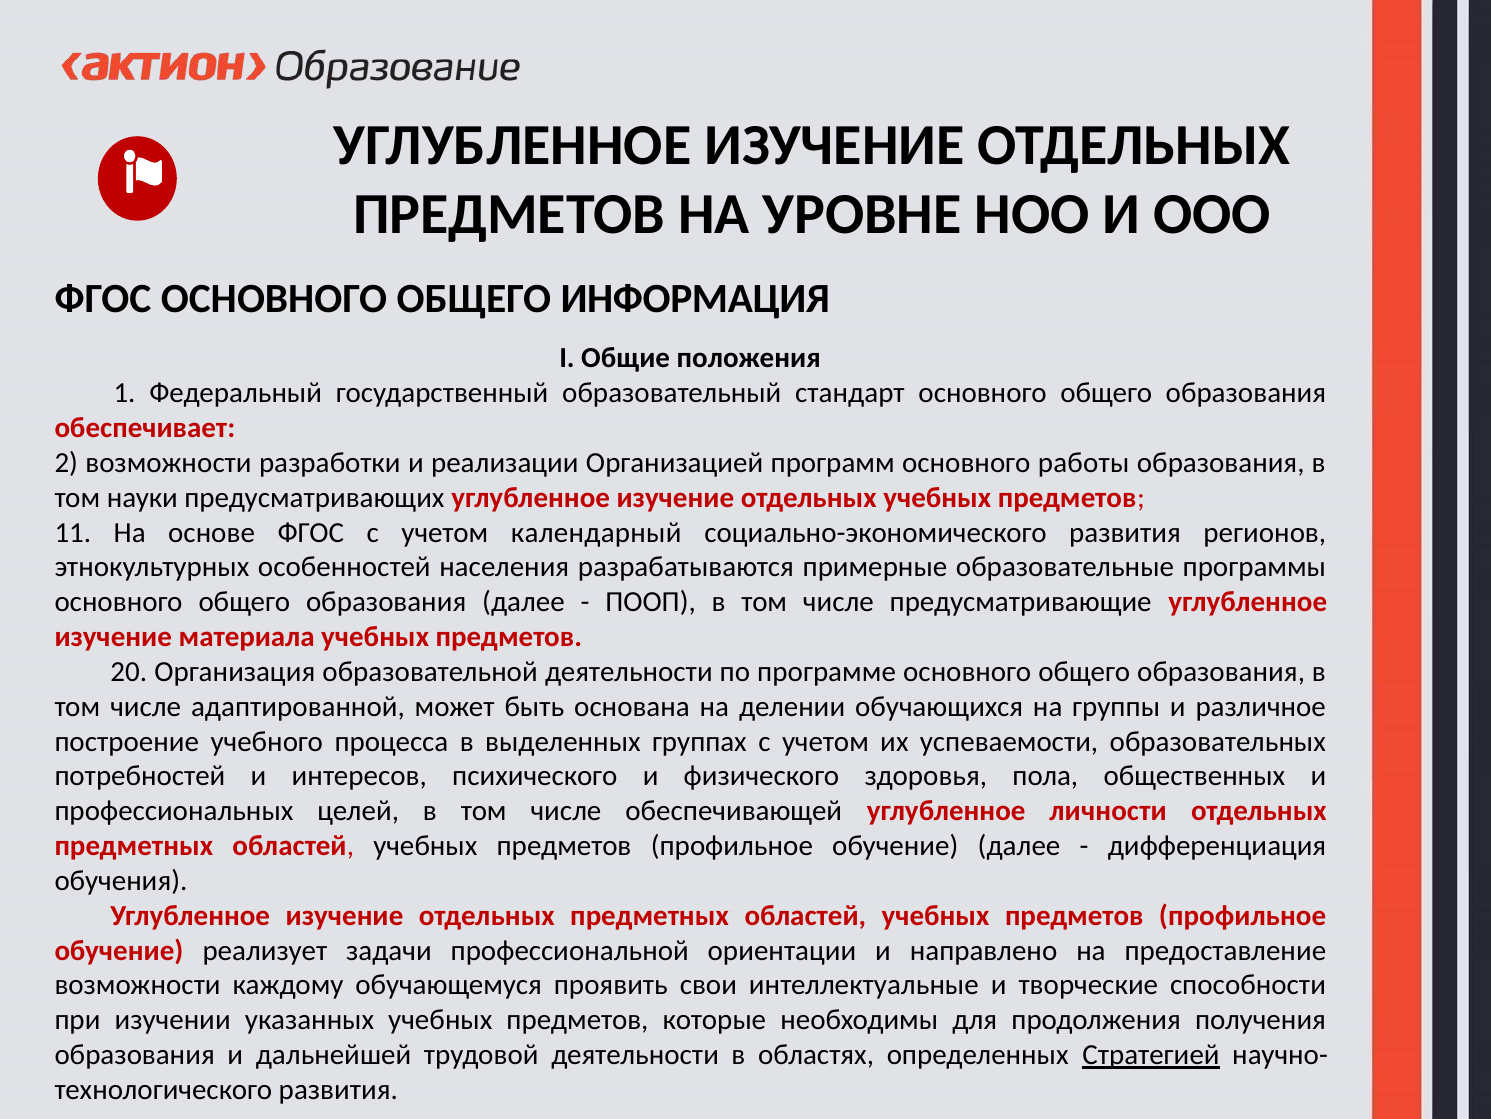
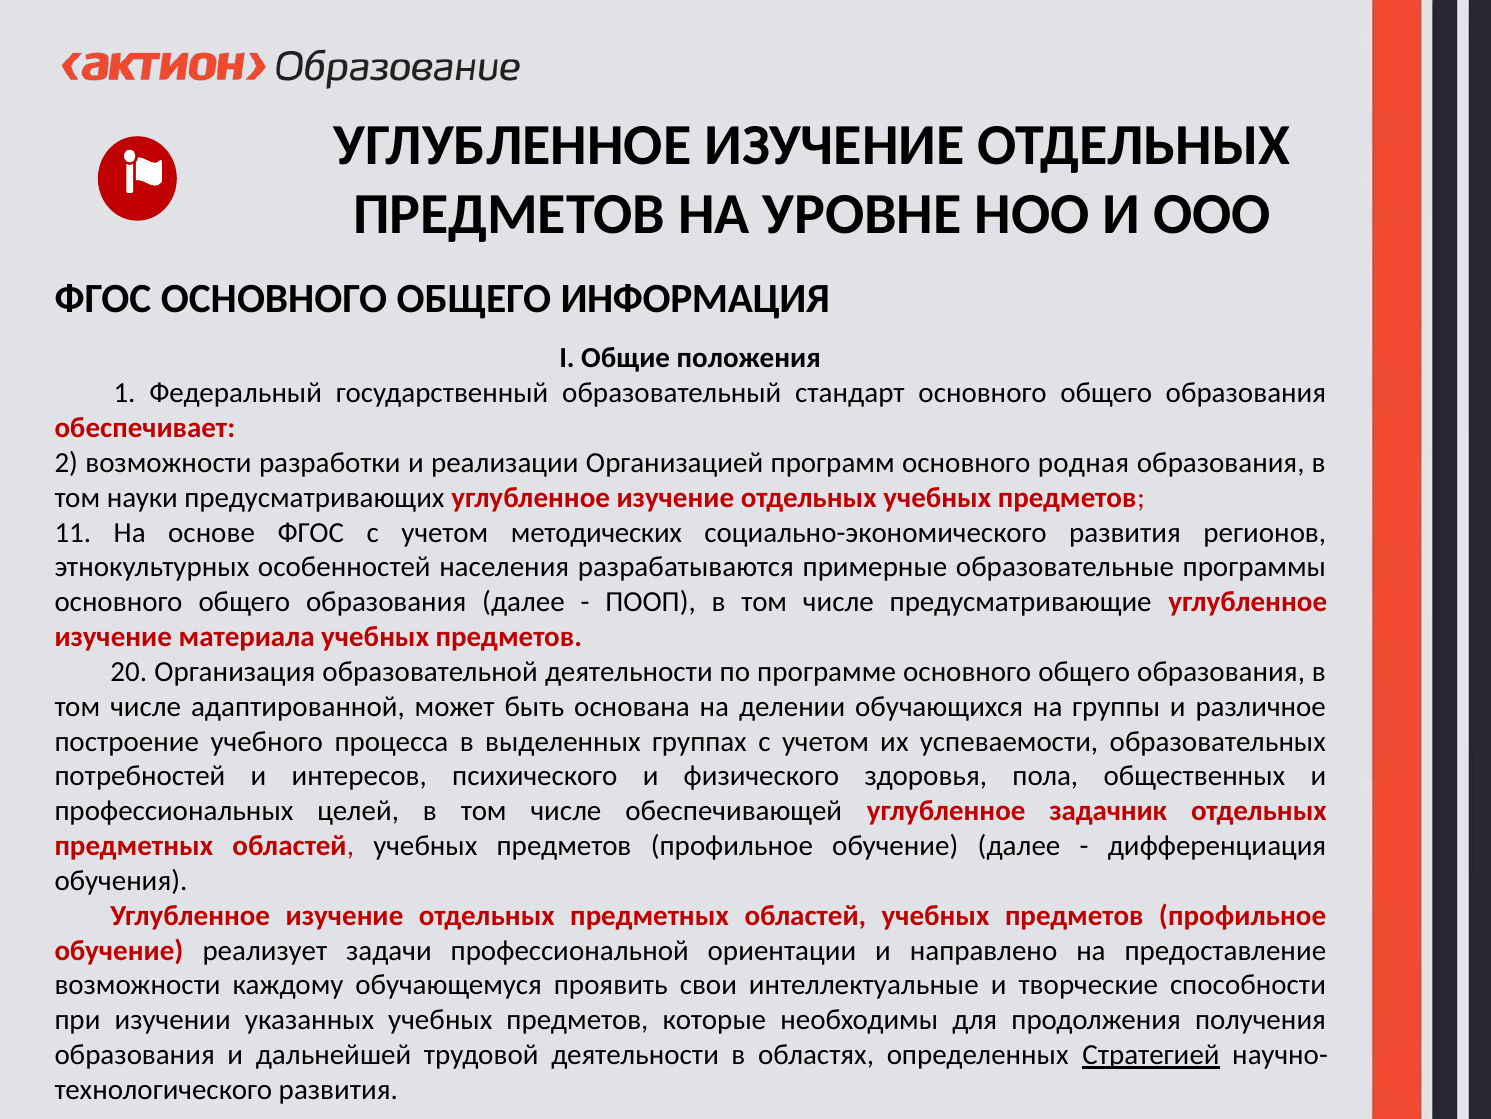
работы: работы -> родная (1084, 463)
календарный: календарный -> методических (597, 532)
личности: личности -> задачник (1108, 811)
